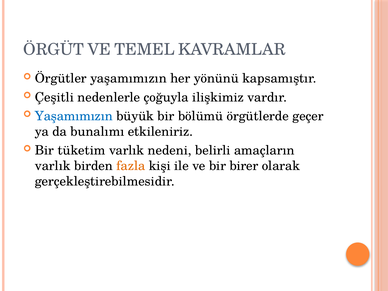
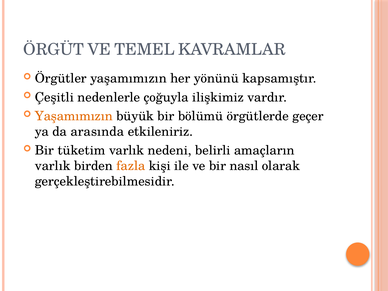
Yaşamımızın colour: blue -> orange (74, 116)
bunalımı: bunalımı -> arasında (97, 132)
birer: birer -> nasıl (244, 166)
